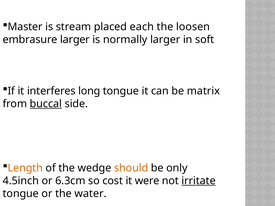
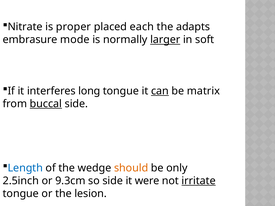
Master: Master -> Nitrate (25, 27)
stream: stream -> proper (73, 27)
loosen: loosen -> adapts (193, 27)
embrasure larger: larger -> mode (75, 40)
larger underline: none -> present (165, 40)
can underline: none -> present (160, 91)
Length colour: orange -> blue (25, 168)
4.5inch: 4.5inch -> 2.5inch (21, 181)
6.3cm: 6.3cm -> 9.3cm (70, 181)
so cost: cost -> side (113, 181)
water: water -> lesion (91, 194)
